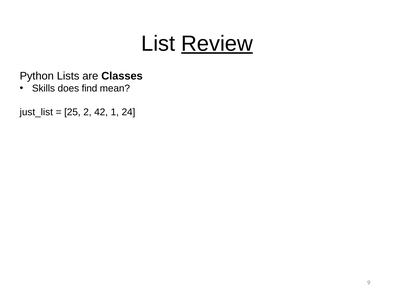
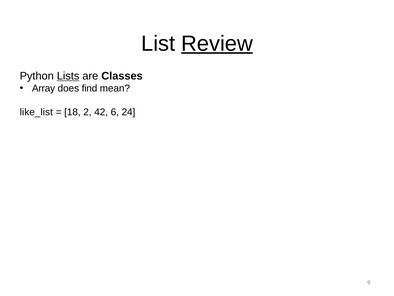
Lists underline: none -> present (68, 76)
Skills: Skills -> Array (44, 88)
just_list: just_list -> like_list (36, 112)
25: 25 -> 18 (72, 112)
1: 1 -> 6 (115, 112)
